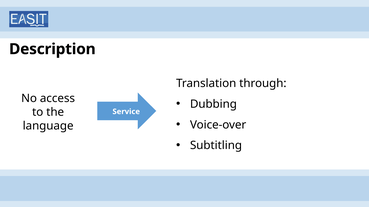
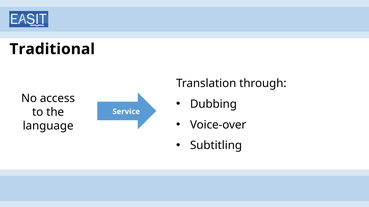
Description: Description -> Traditional (52, 49)
